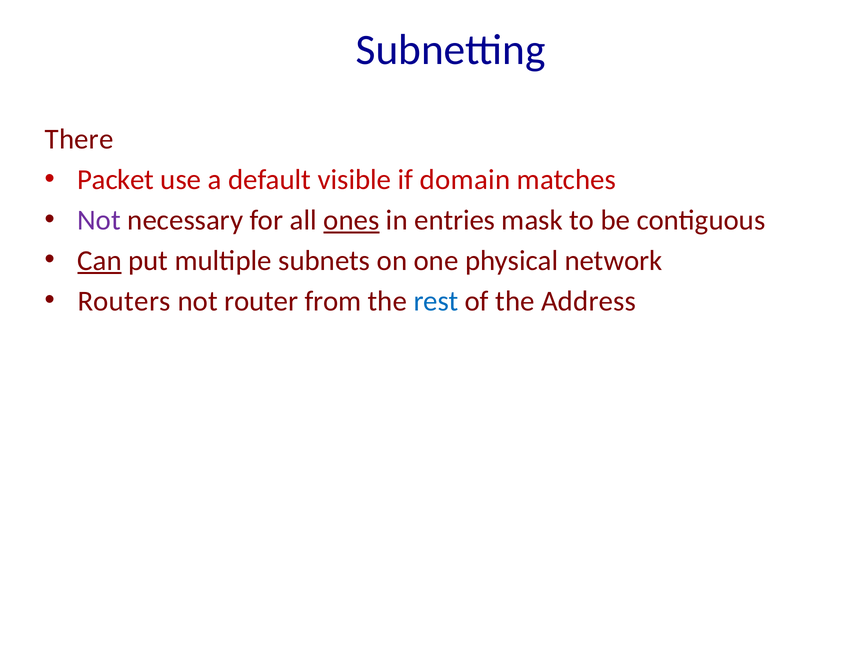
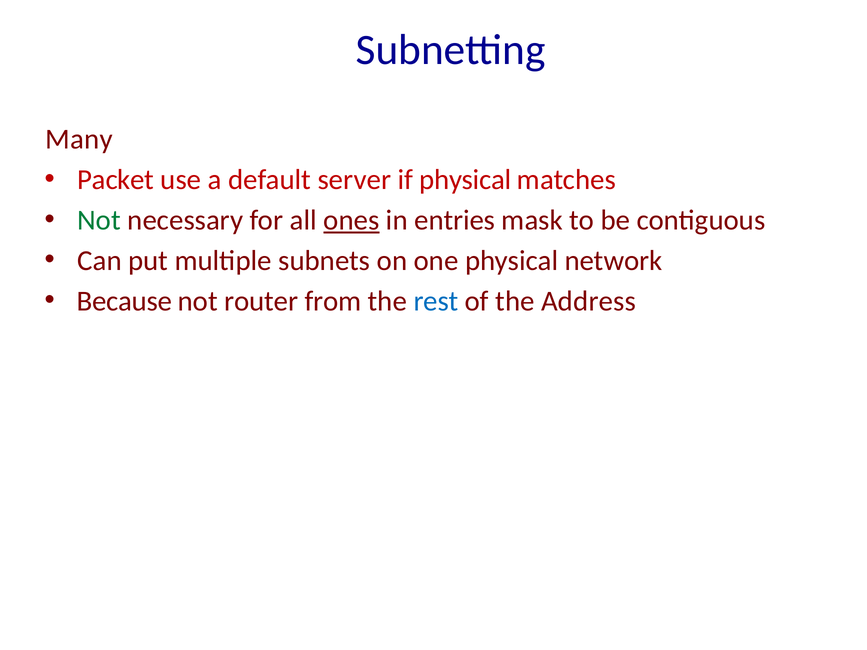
There: There -> Many (79, 139)
visible: visible -> server (354, 180)
if domain: domain -> physical (465, 180)
Not colour: purple -> green (99, 220)
Can underline: present -> none (100, 261)
Routers: Routers -> Because (124, 301)
